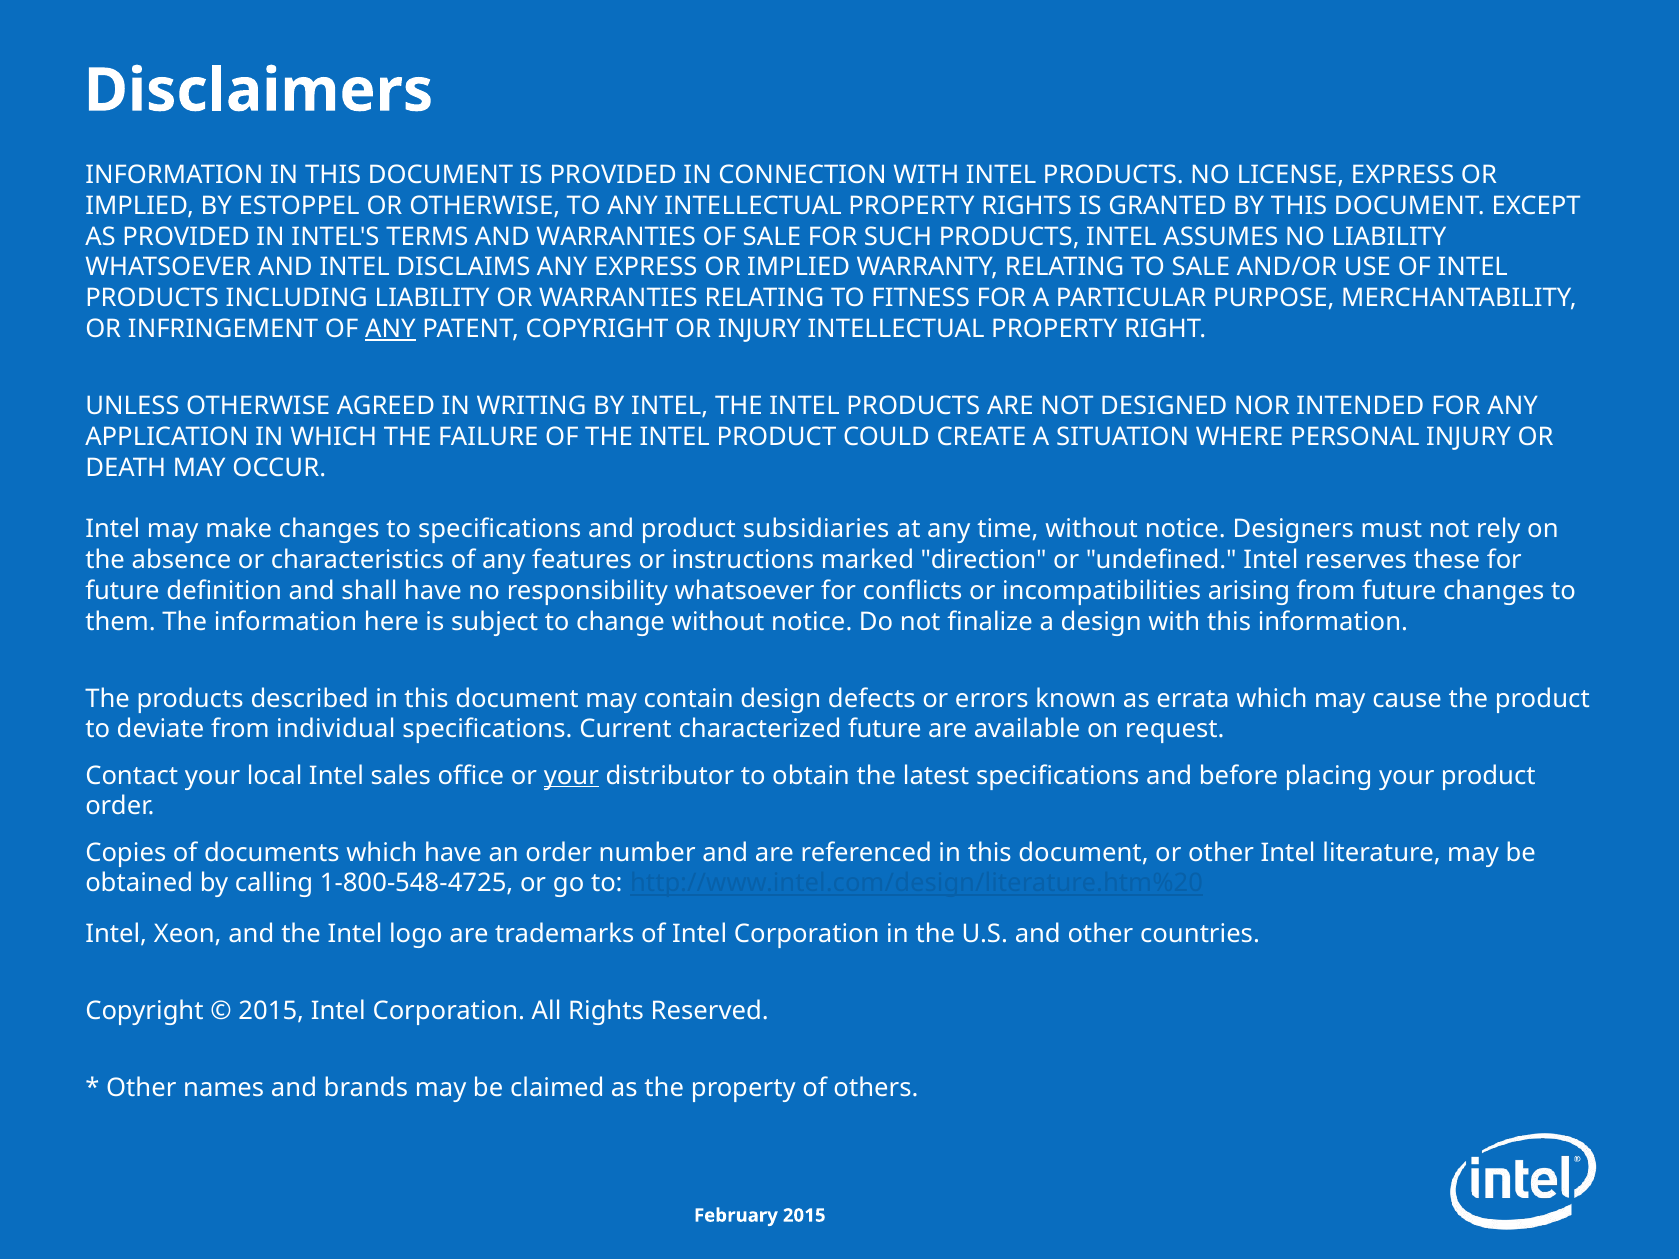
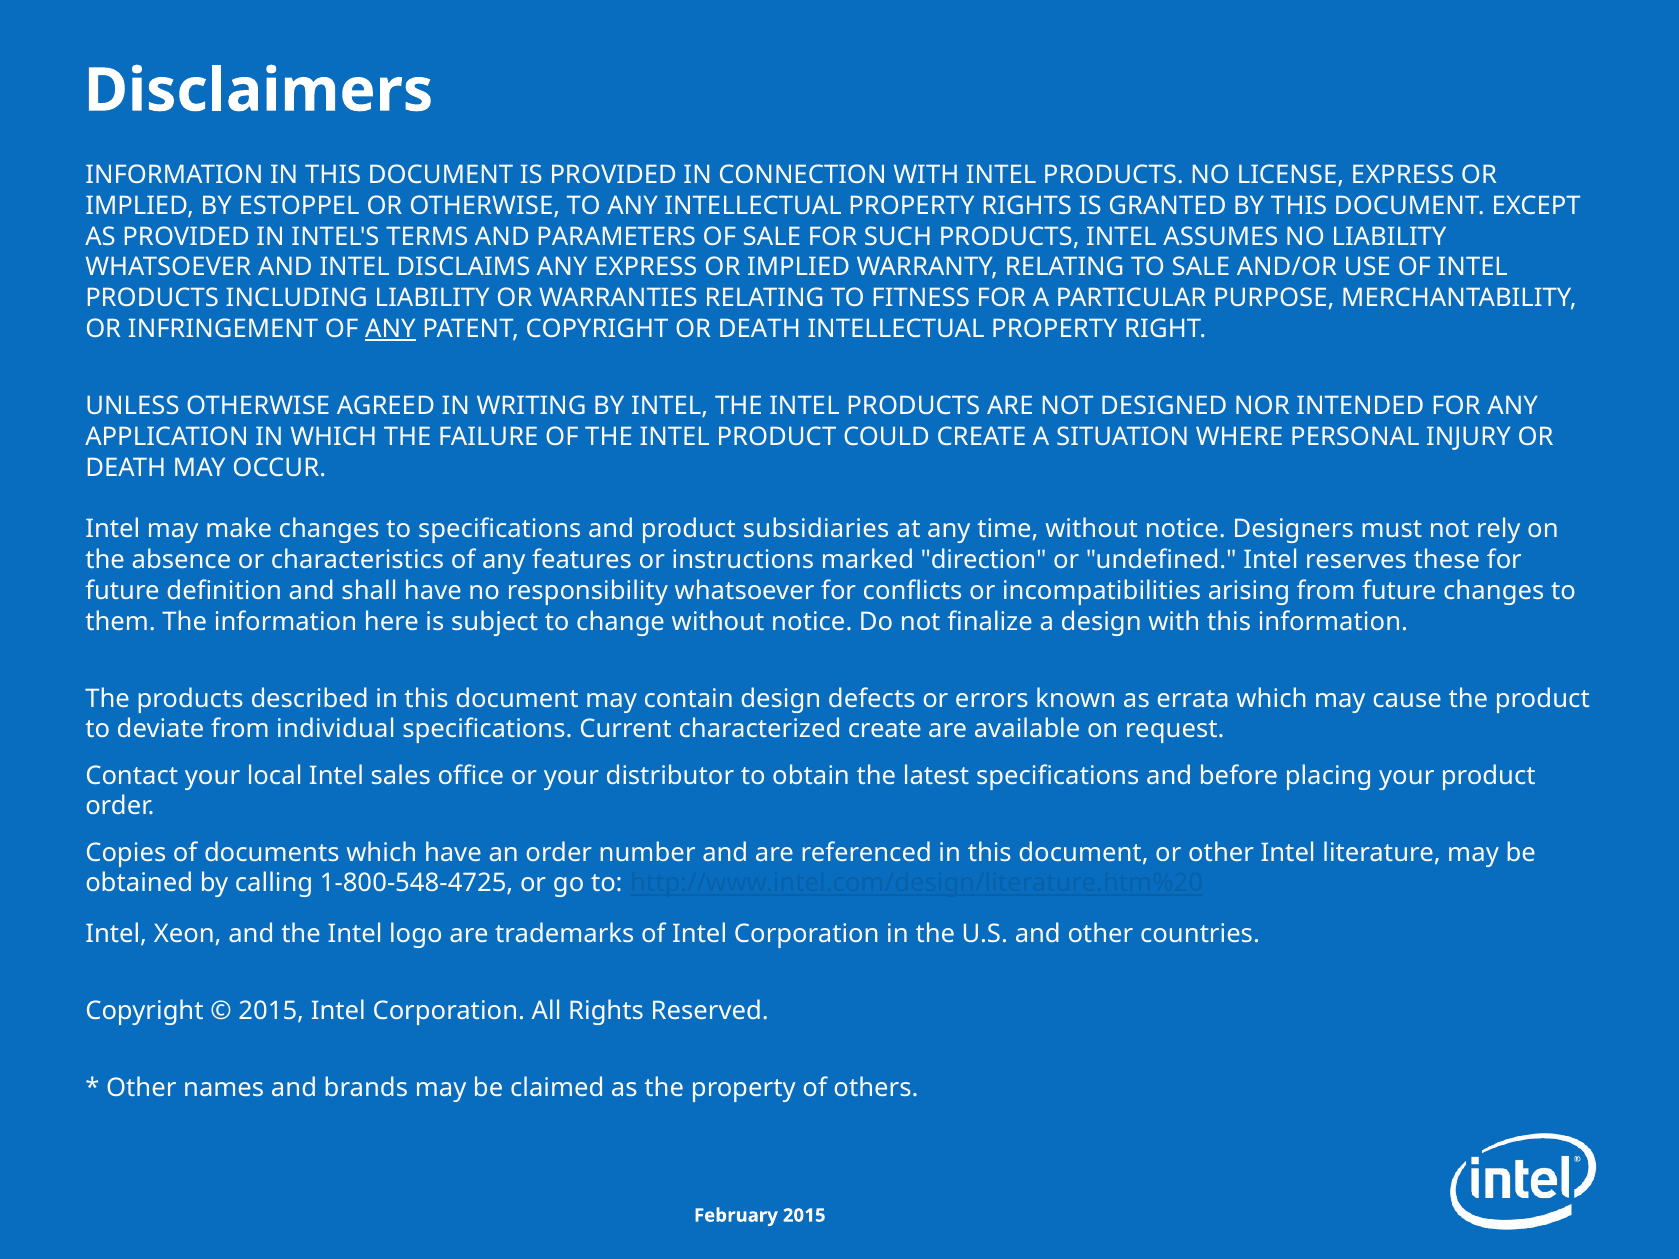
AND WARRANTIES: WARRANTIES -> PARAMETERS (616, 237)
COPYRIGHT OR INJURY: INJURY -> DEATH (759, 329)
characterized future: future -> create (885, 730)
your underline: present -> none (571, 776)
